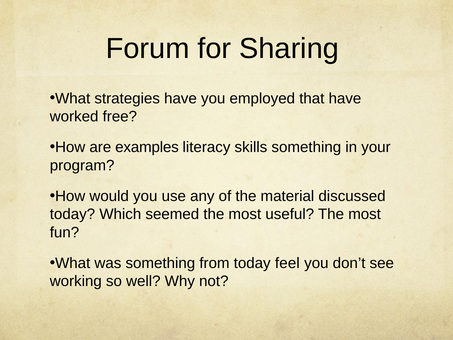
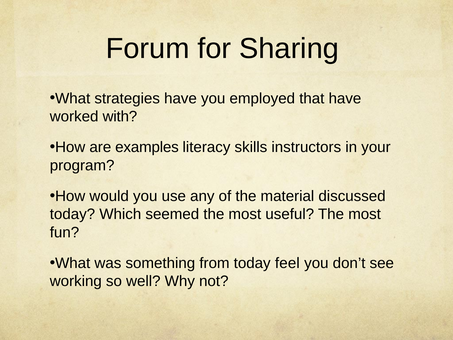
free: free -> with (120, 116)
skills something: something -> instructors (306, 147)
